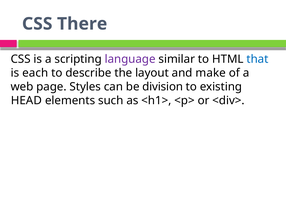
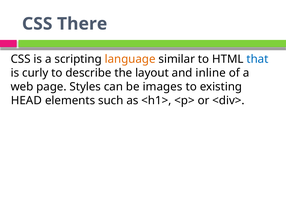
language colour: purple -> orange (130, 59)
each: each -> curly (35, 73)
make: make -> inline (211, 73)
division: division -> images (163, 87)
